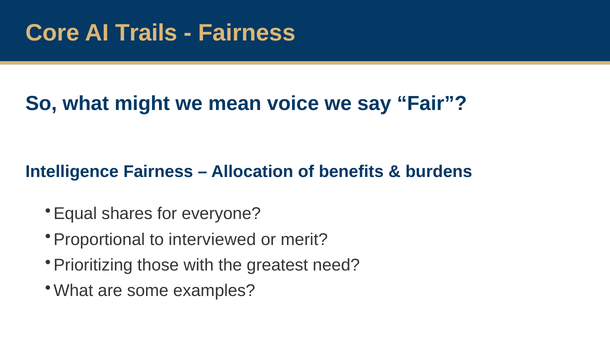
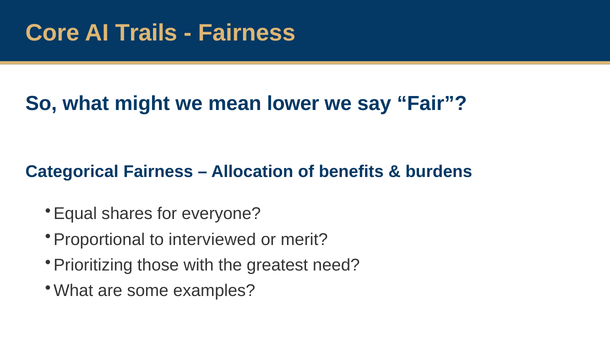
voice: voice -> lower (293, 103)
Intelligence: Intelligence -> Categorical (72, 172)
